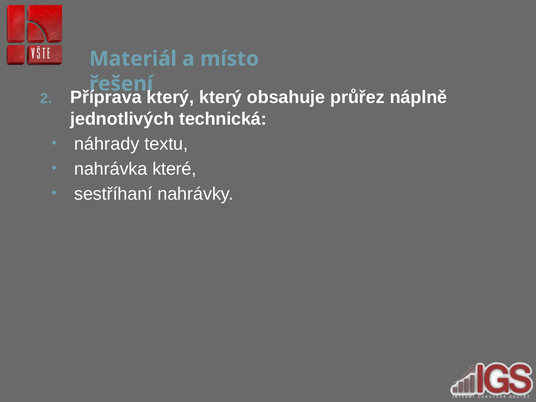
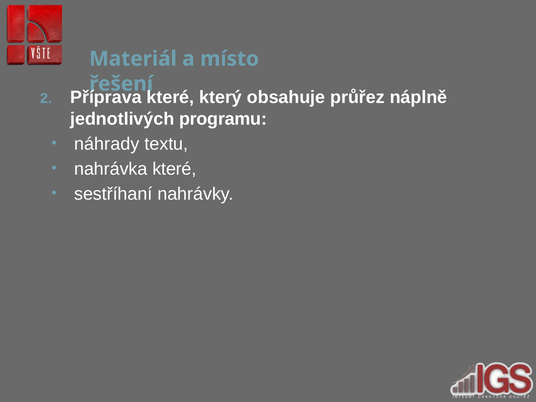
který: který -> které (170, 97)
technická: technická -> programu (223, 119)
